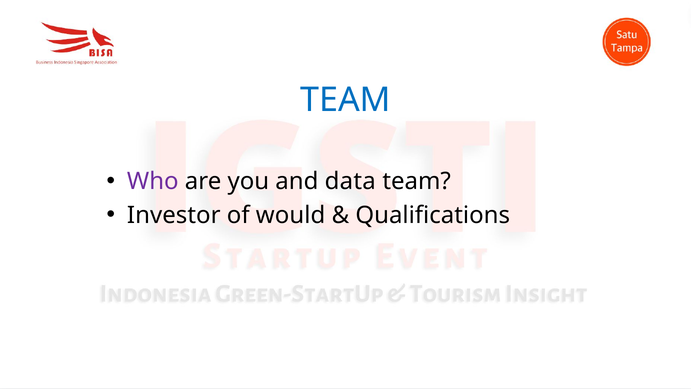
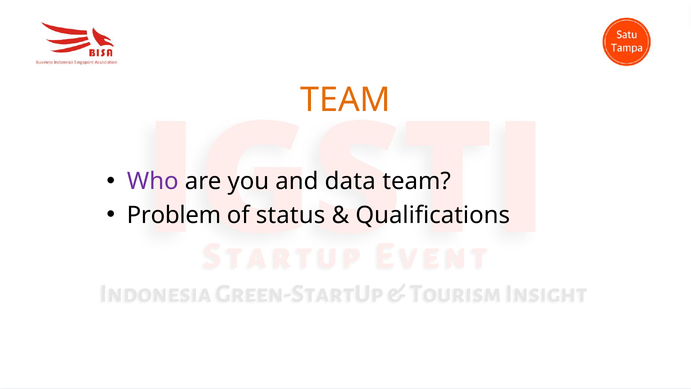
TEAM colour: blue -> orange (345, 100)
Investor: Investor -> Problem (174, 215)
would: would -> status (291, 215)
